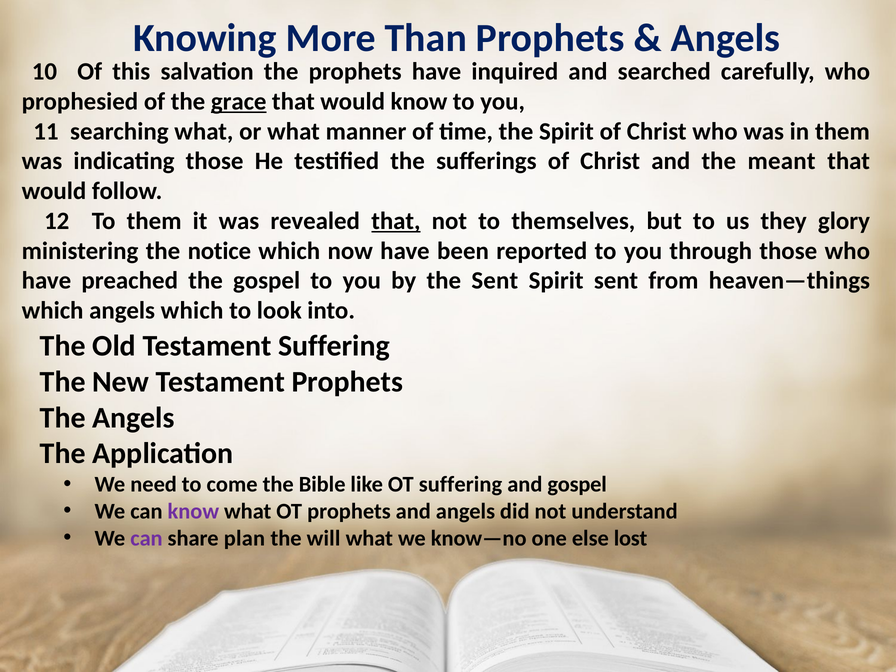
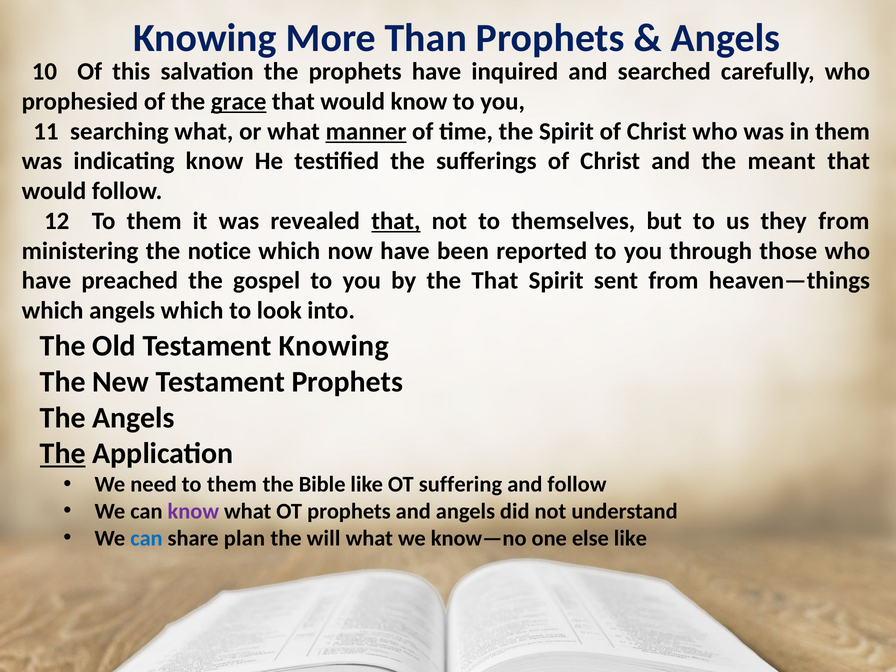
manner underline: none -> present (366, 131)
indicating those: those -> know (215, 161)
they glory: glory -> from (844, 221)
the Sent: Sent -> That (495, 281)
Testament Suffering: Suffering -> Knowing (334, 346)
The underline: none -> present (63, 454)
need to come: come -> them (232, 484)
and gospel: gospel -> follow (577, 484)
can colour: purple -> blue (146, 538)
else lost: lost -> like (630, 538)
